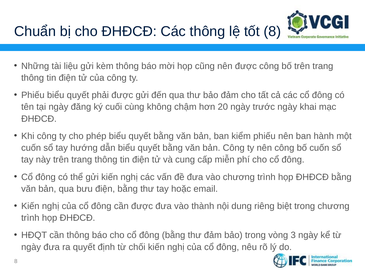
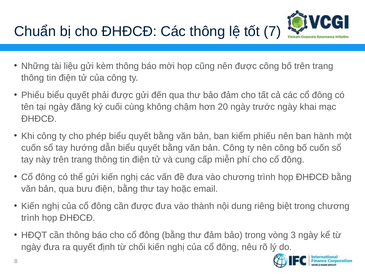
tốt 8: 8 -> 7 (272, 31)
